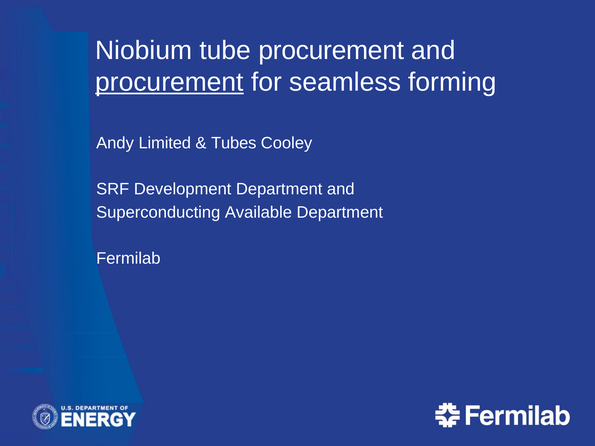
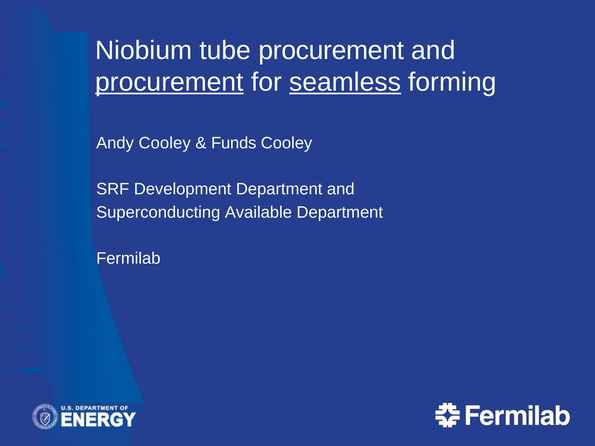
seamless underline: none -> present (345, 82)
Andy Limited: Limited -> Cooley (165, 143)
Tubes: Tubes -> Funds (234, 143)
